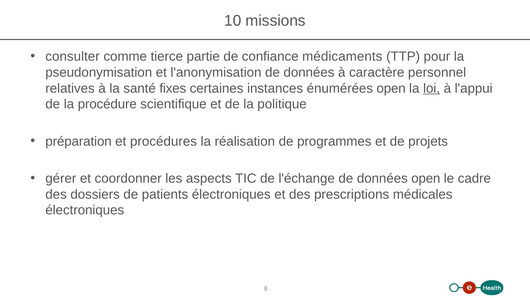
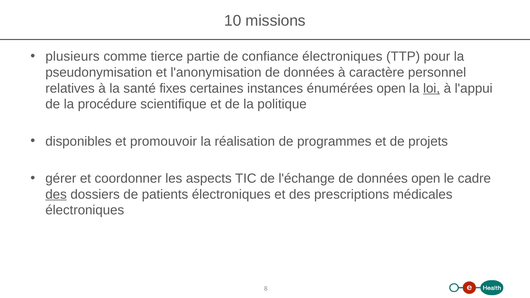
consulter: consulter -> plusieurs (73, 57)
confiance médicaments: médicaments -> électroniques (342, 57)
préparation: préparation -> disponibles (78, 141)
procédures: procédures -> promouvoir (163, 141)
des underline: none -> present (56, 194)
